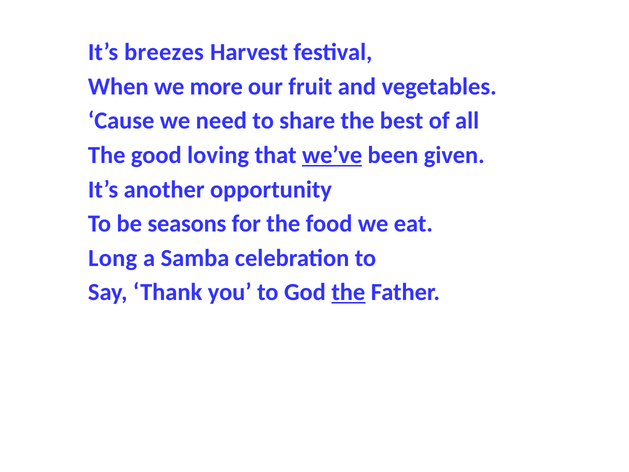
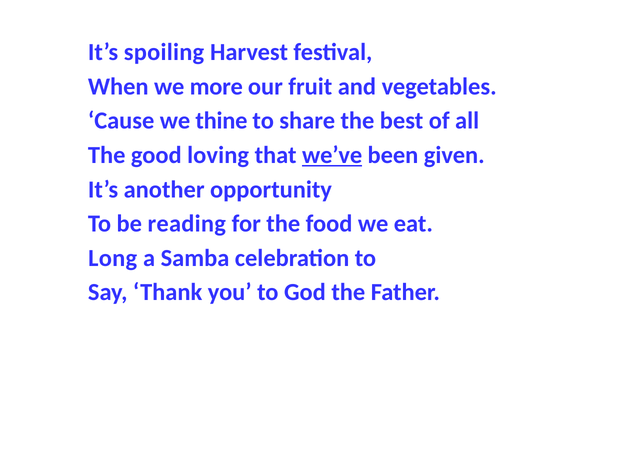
breezes: breezes -> spoiling (164, 52)
need: need -> thine (222, 121)
seasons: seasons -> reading (187, 224)
the underline: present -> none (348, 292)
